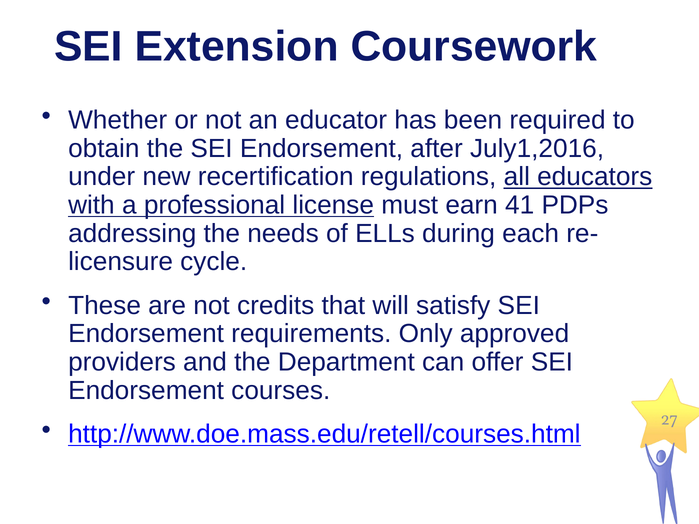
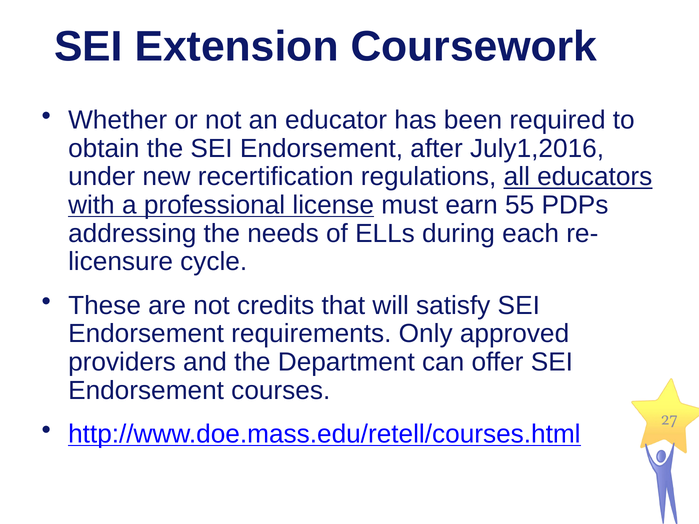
41: 41 -> 55 (520, 205)
